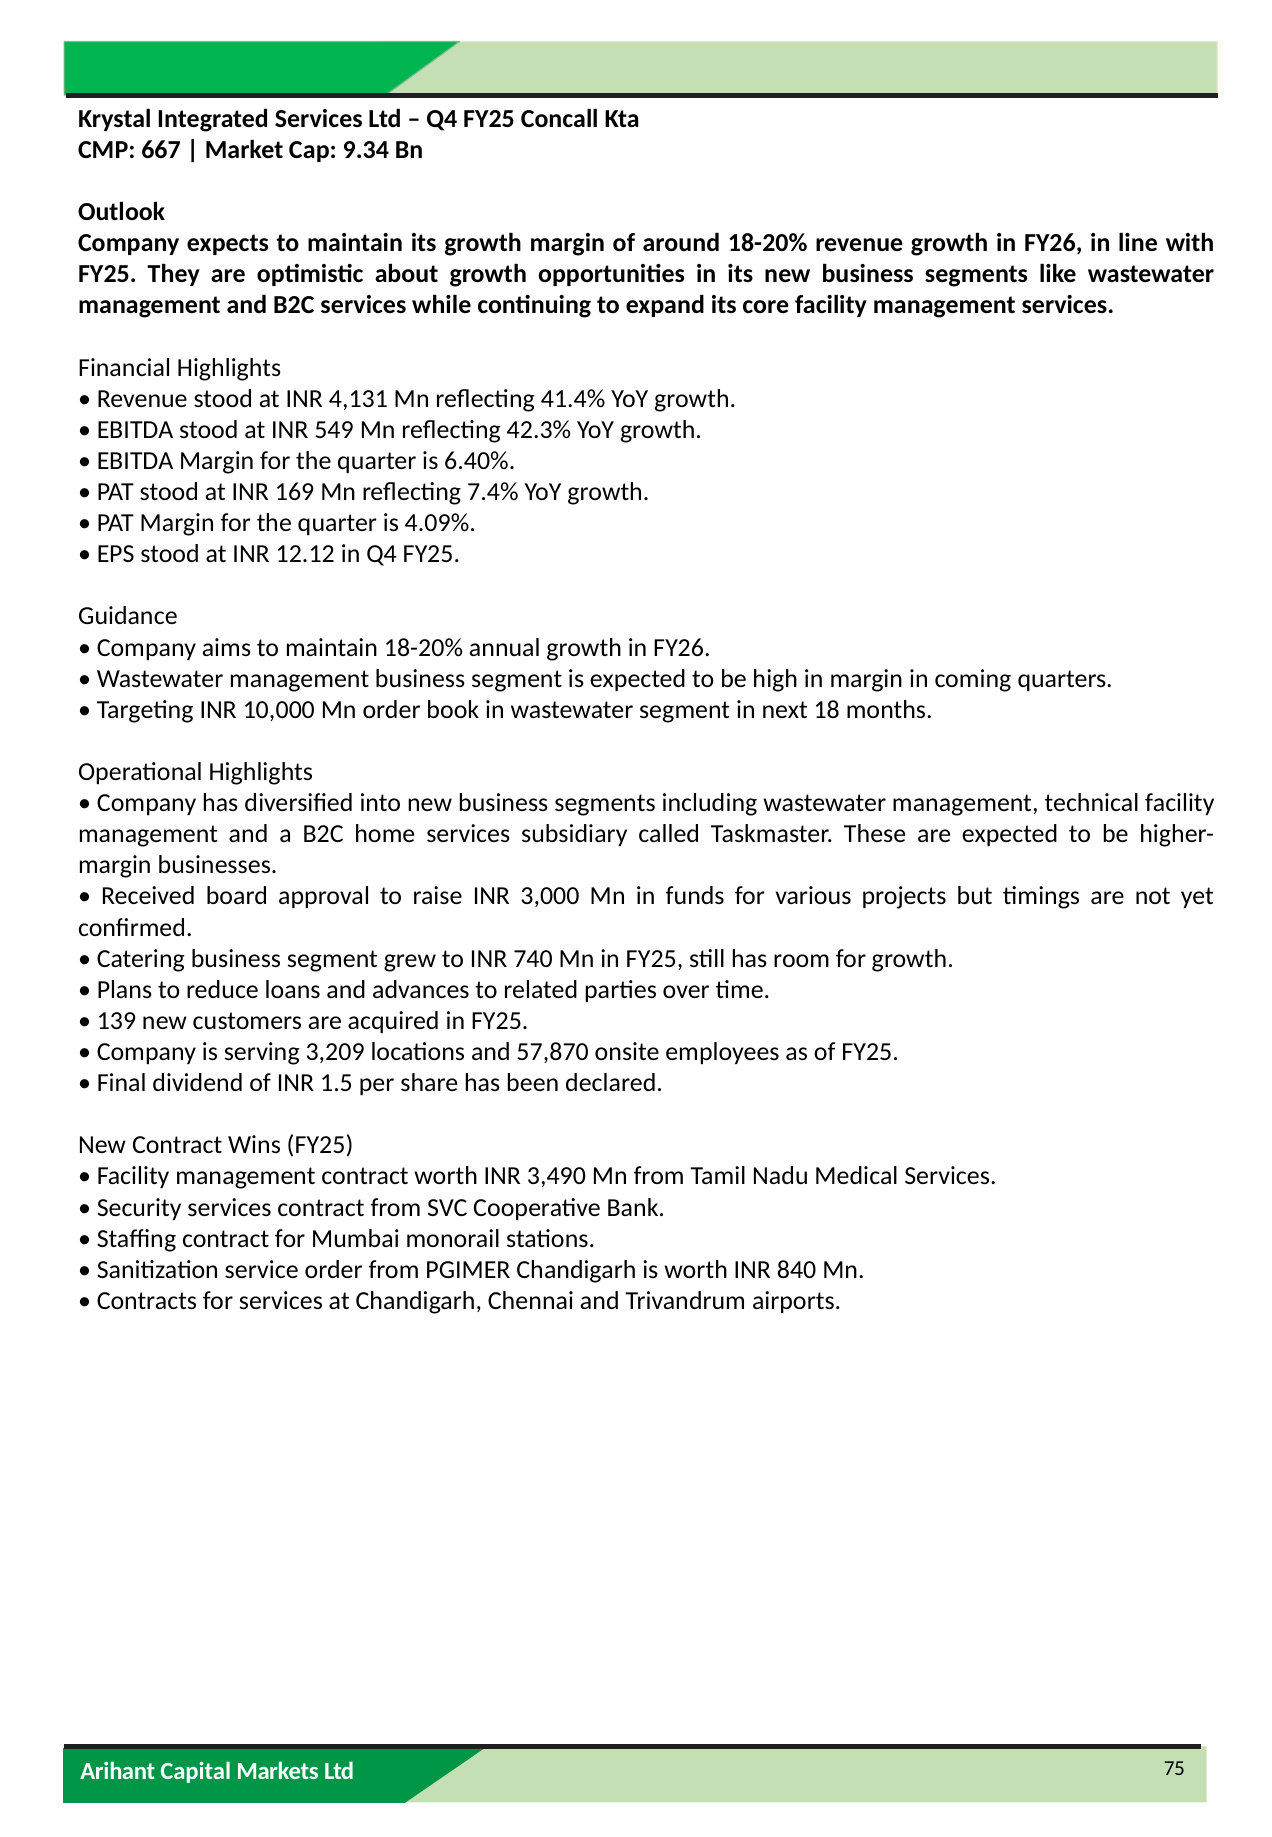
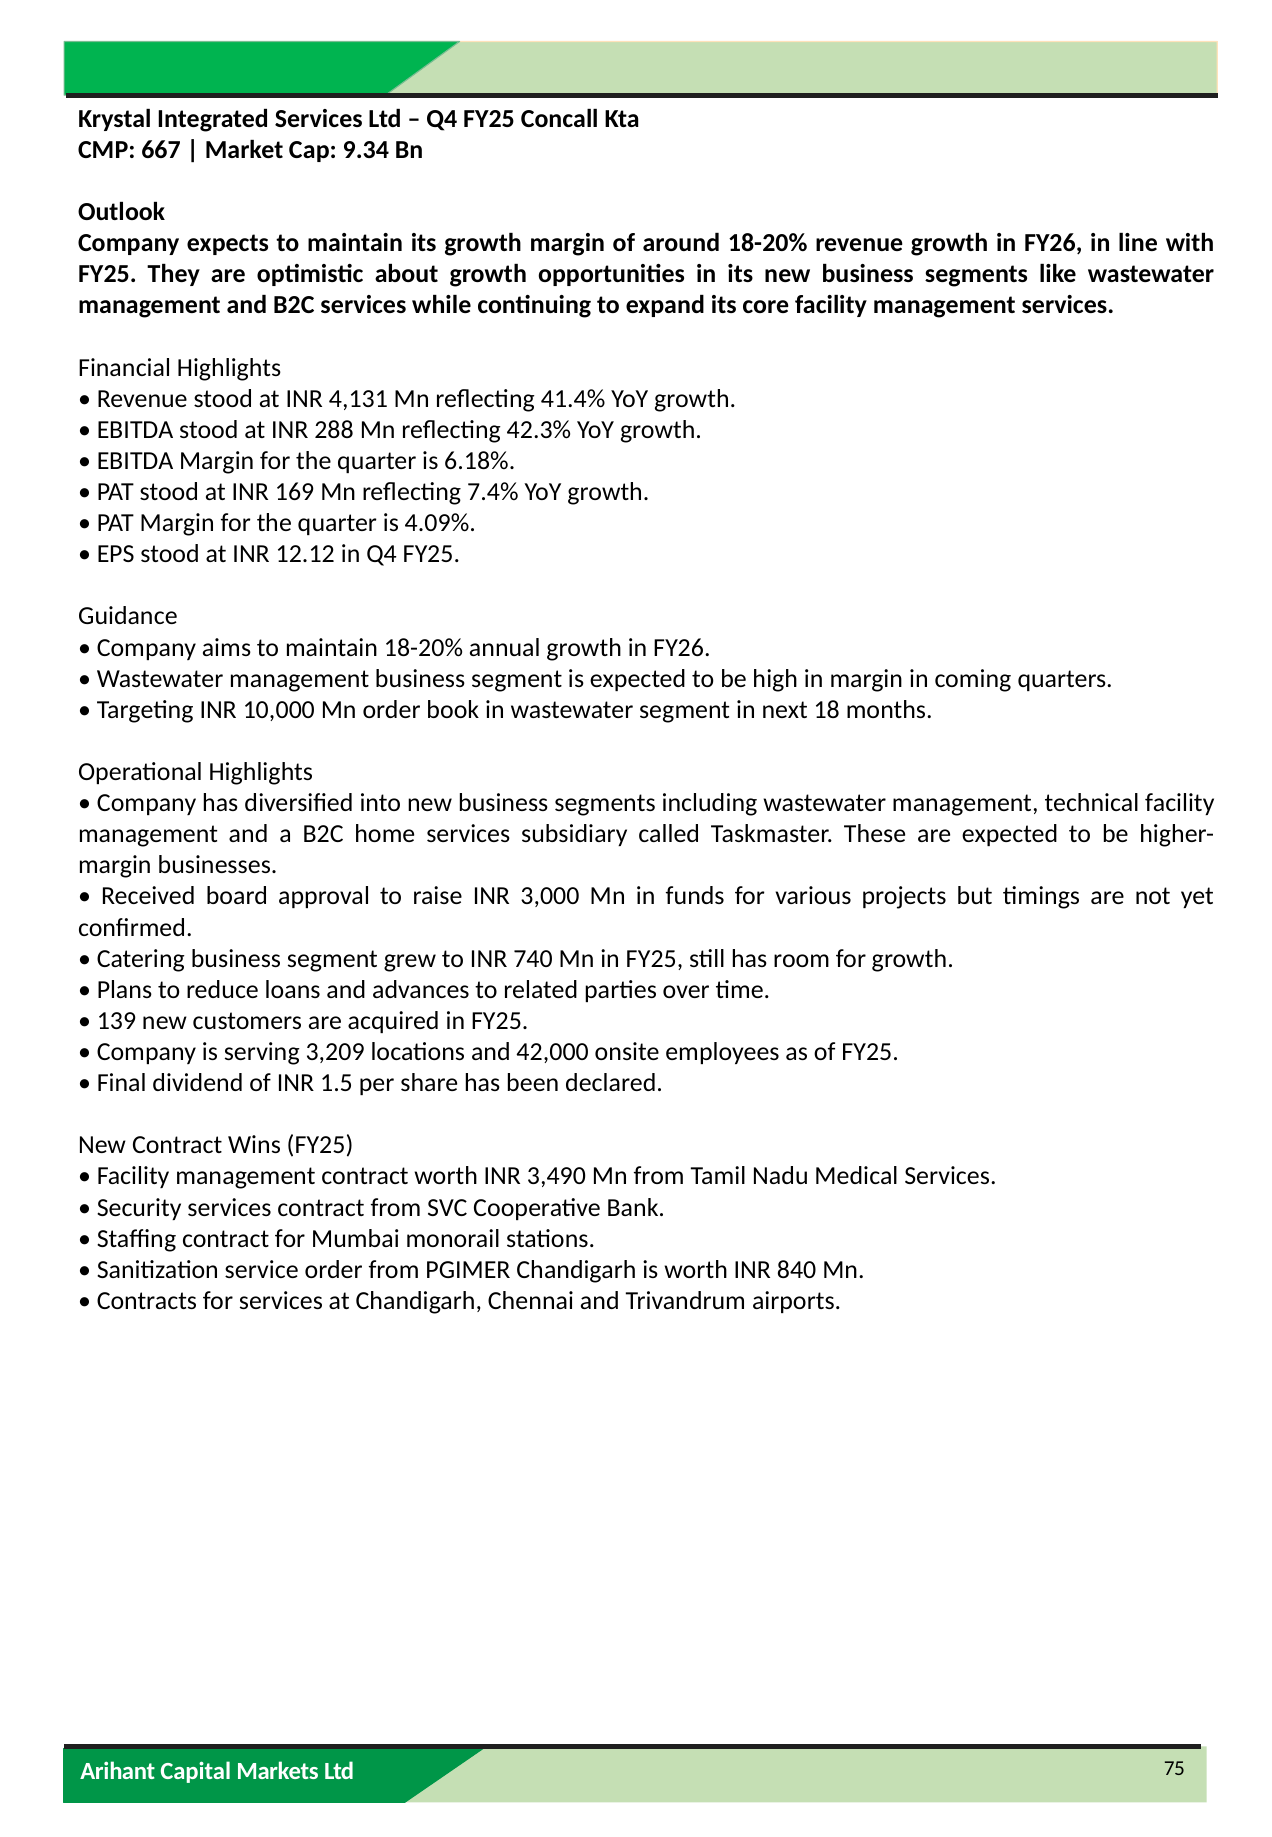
549: 549 -> 288 (334, 430)
6.40%: 6.40% -> 6.18% (480, 461)
57,870: 57,870 -> 42,000 (553, 1052)
